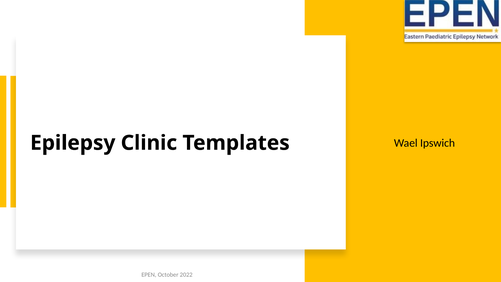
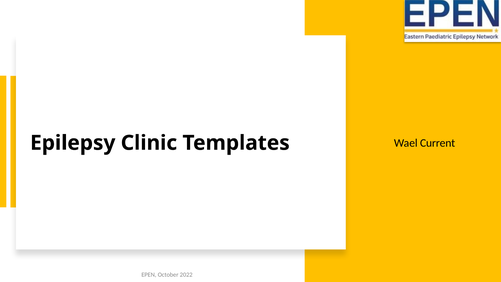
Ipswich: Ipswich -> Current (438, 143)
